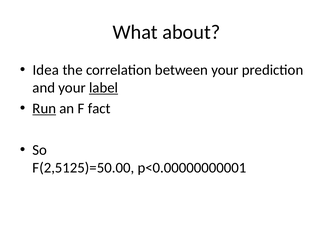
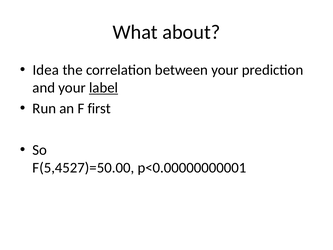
Run underline: present -> none (44, 108)
fact: fact -> first (99, 108)
F(2,5125)=50.00: F(2,5125)=50.00 -> F(5,4527)=50.00 (83, 168)
